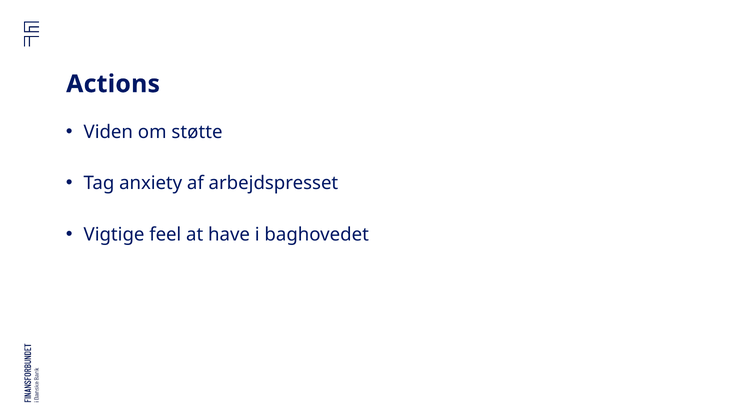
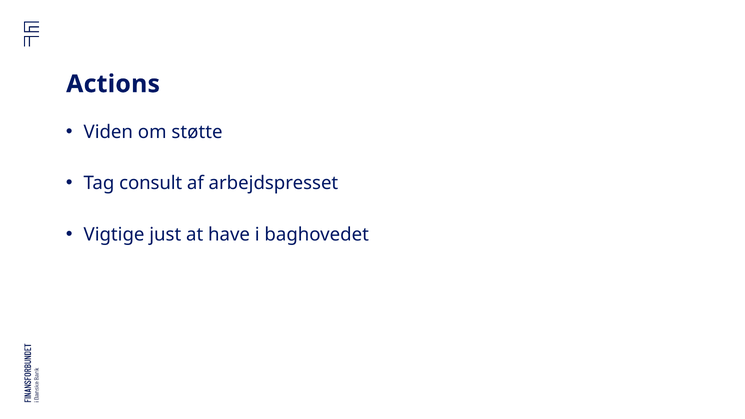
anxiety: anxiety -> consult (151, 183)
feel: feel -> just (165, 235)
